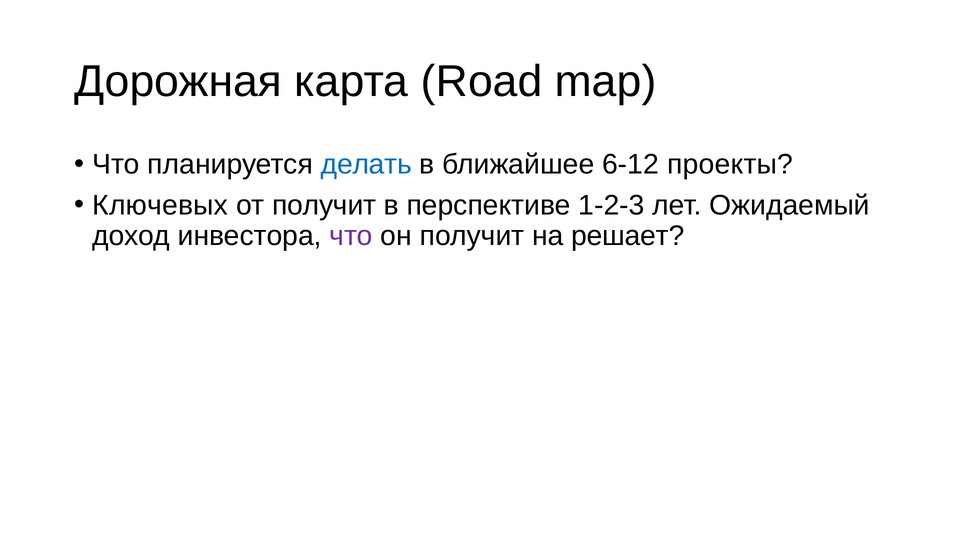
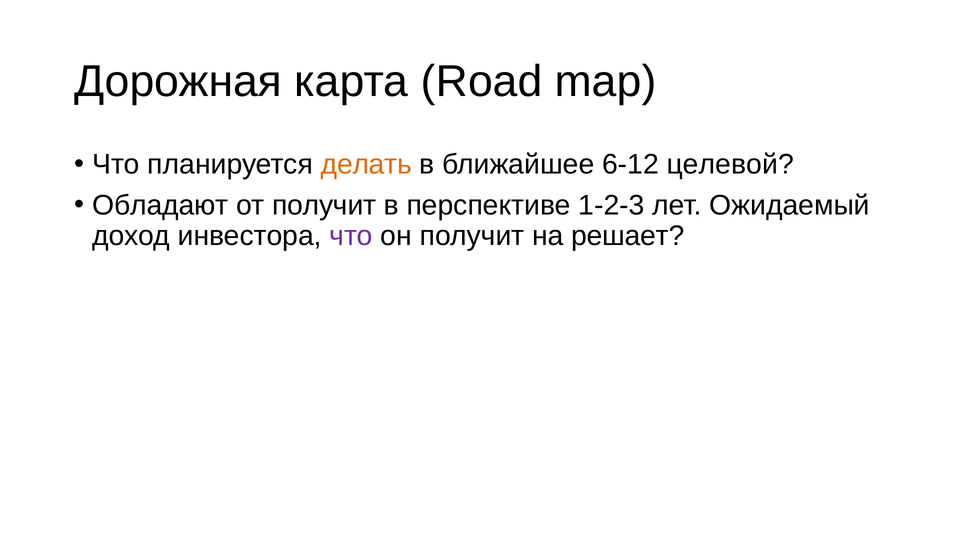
делать colour: blue -> orange (366, 165)
проекты: проекты -> целевой (730, 165)
Ключевых: Ключевых -> Обладают (160, 205)
